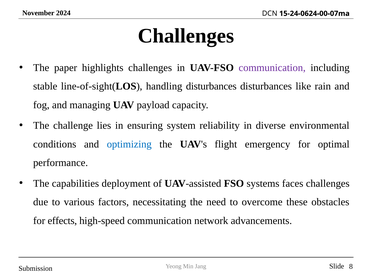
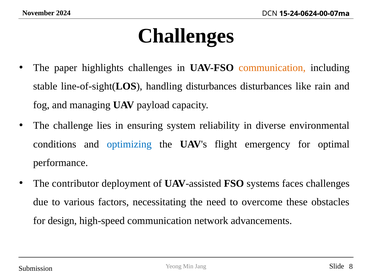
communication colour: purple -> orange (272, 68)
capabilities: capabilities -> contributor (75, 183)
effects: effects -> design (62, 221)
